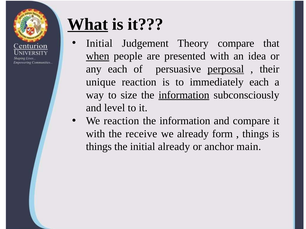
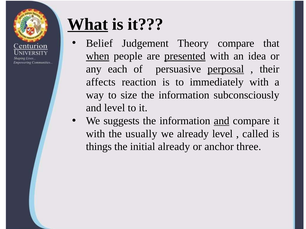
Initial: Initial -> Belief (99, 43)
presented underline: none -> present (185, 56)
unique: unique -> affects (101, 82)
immediately each: each -> with (259, 82)
information underline: present -> none (184, 95)
We reaction: reaction -> suggests (121, 121)
and underline: none -> present (222, 121)
receive: receive -> usually (141, 134)
already form: form -> level (222, 134)
things: things -> called (255, 134)
main: main -> three (249, 147)
